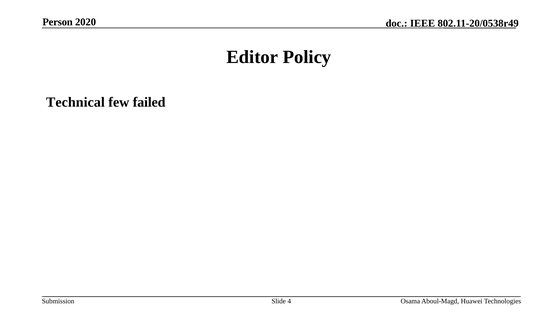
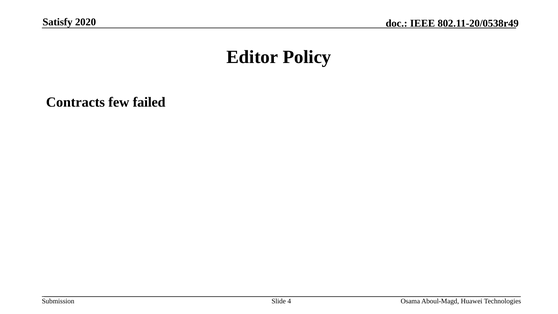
Person: Person -> Satisfy (58, 22)
Technical: Technical -> Contracts (75, 102)
